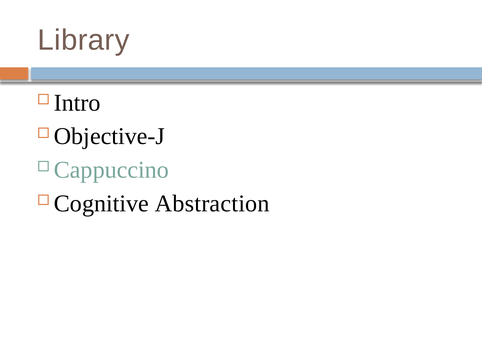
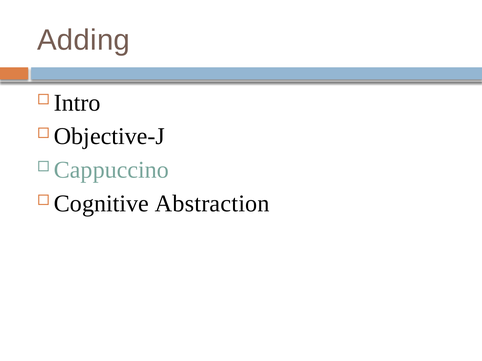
Library: Library -> Adding (84, 40)
